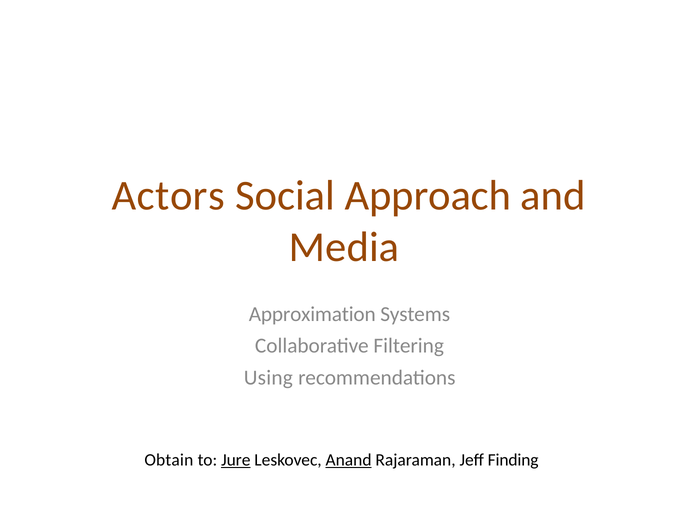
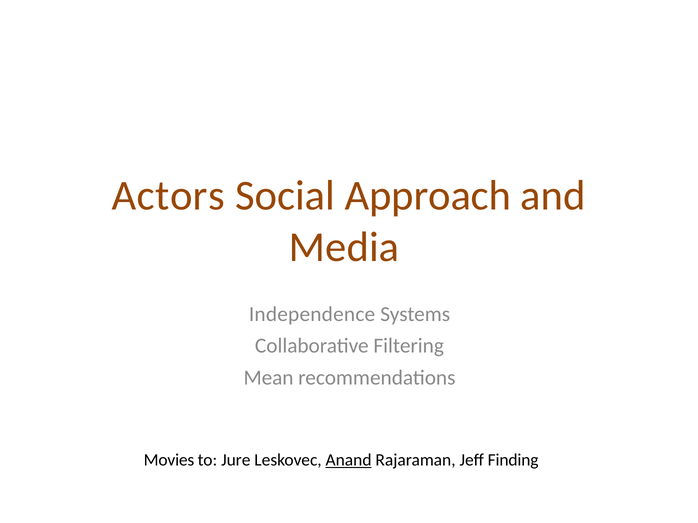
Approximation: Approximation -> Independence (312, 314)
Using: Using -> Mean (268, 378)
Obtain: Obtain -> Movies (169, 461)
Jure underline: present -> none (236, 461)
